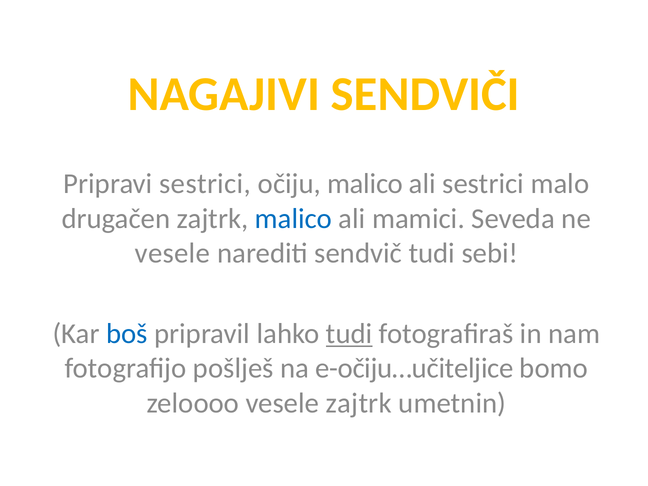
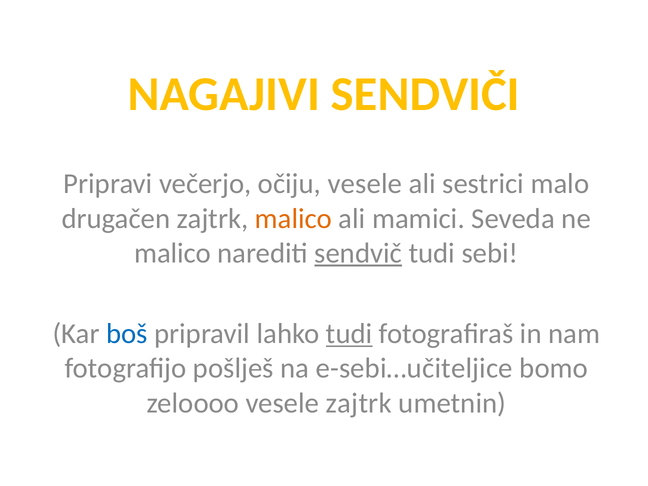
Pripravi sestrici: sestrici -> večerjo (205, 184)
očiju malico: malico -> vesele (365, 184)
malico colour: blue -> orange (293, 219)
vesele: vesele -> malico (173, 253)
sendvič underline: none -> present (358, 253)
e-očiju…učiteljice: e-očiju…učiteljice -> e-sebi…učiteljice (414, 368)
